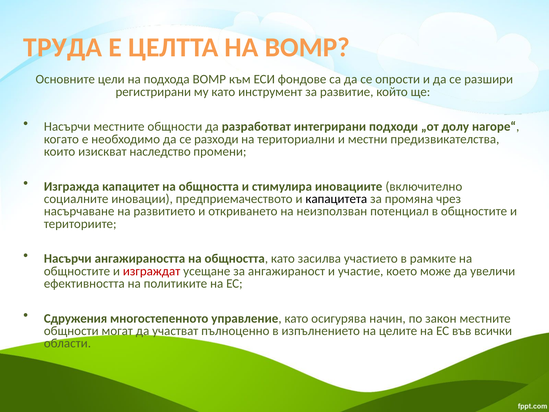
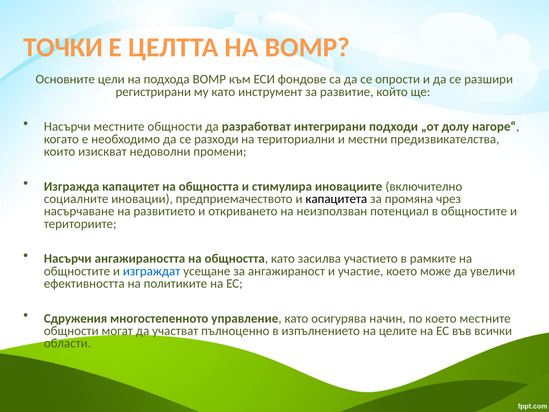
ТРУДА: ТРУДА -> ТОЧКИ (63, 47)
наследство: наследство -> недоволни (160, 151)
изграждат colour: red -> blue (152, 271)
по закон: закон -> което (441, 318)
